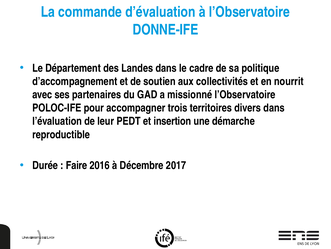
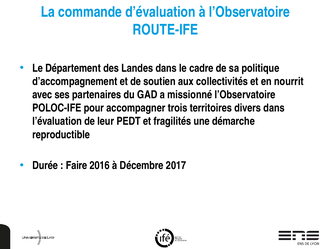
DONNE-IFE: DONNE-IFE -> ROUTE-IFE (165, 30)
insertion: insertion -> fragilités (172, 121)
